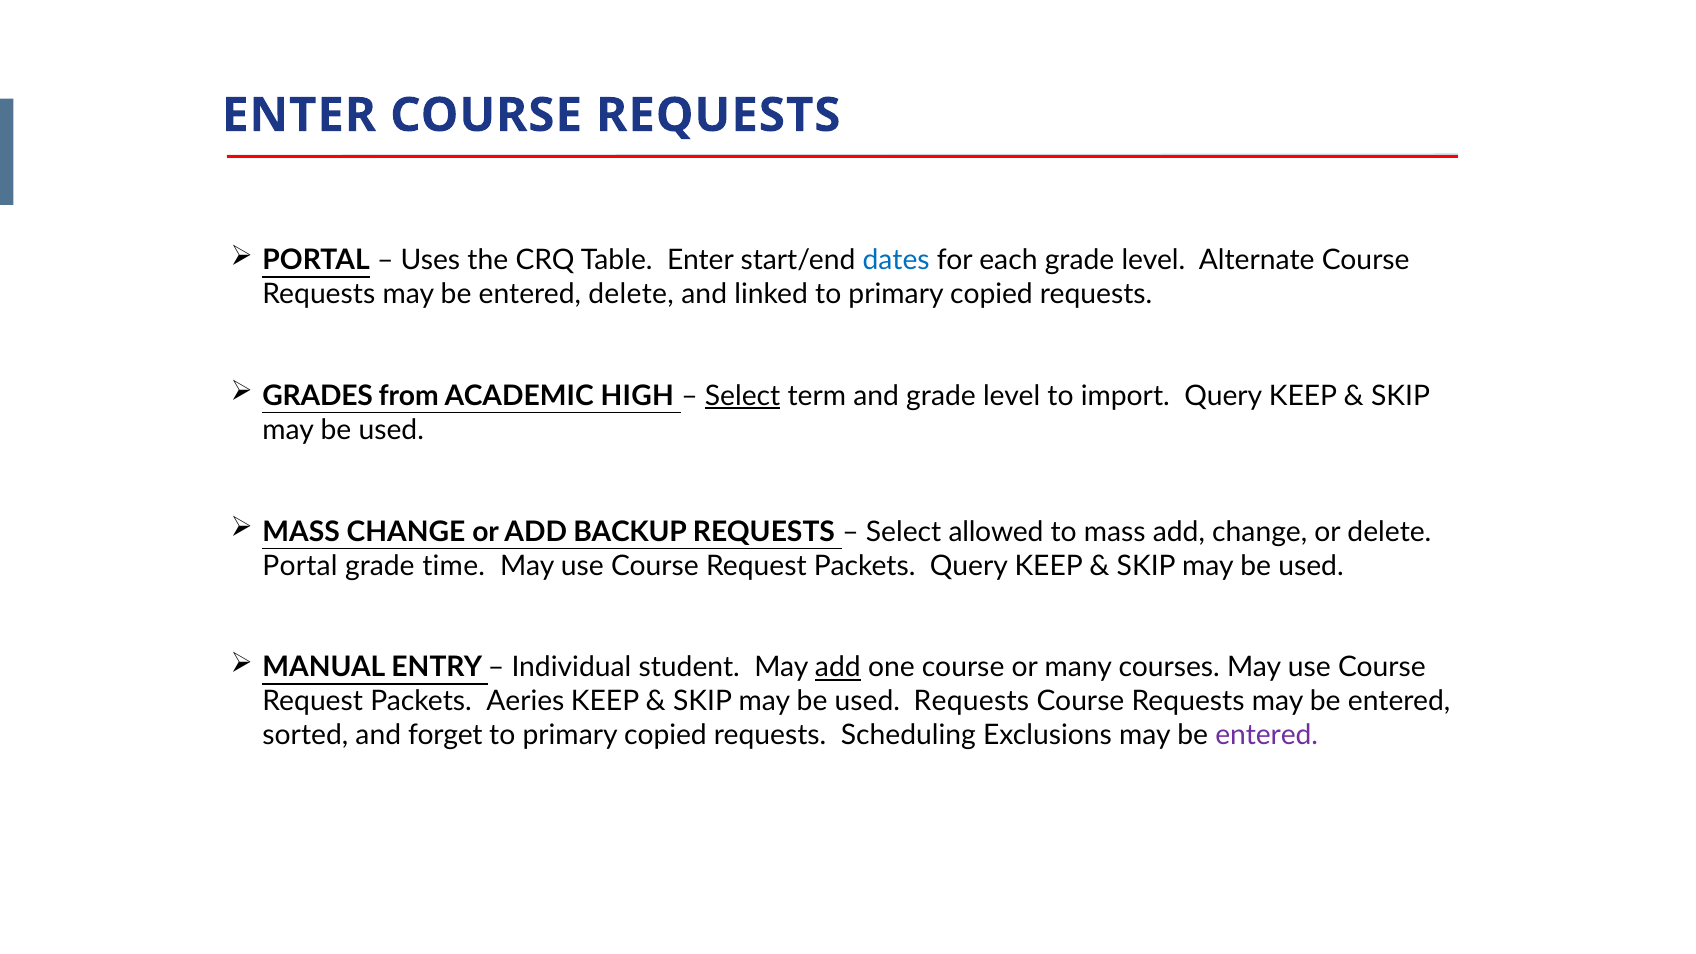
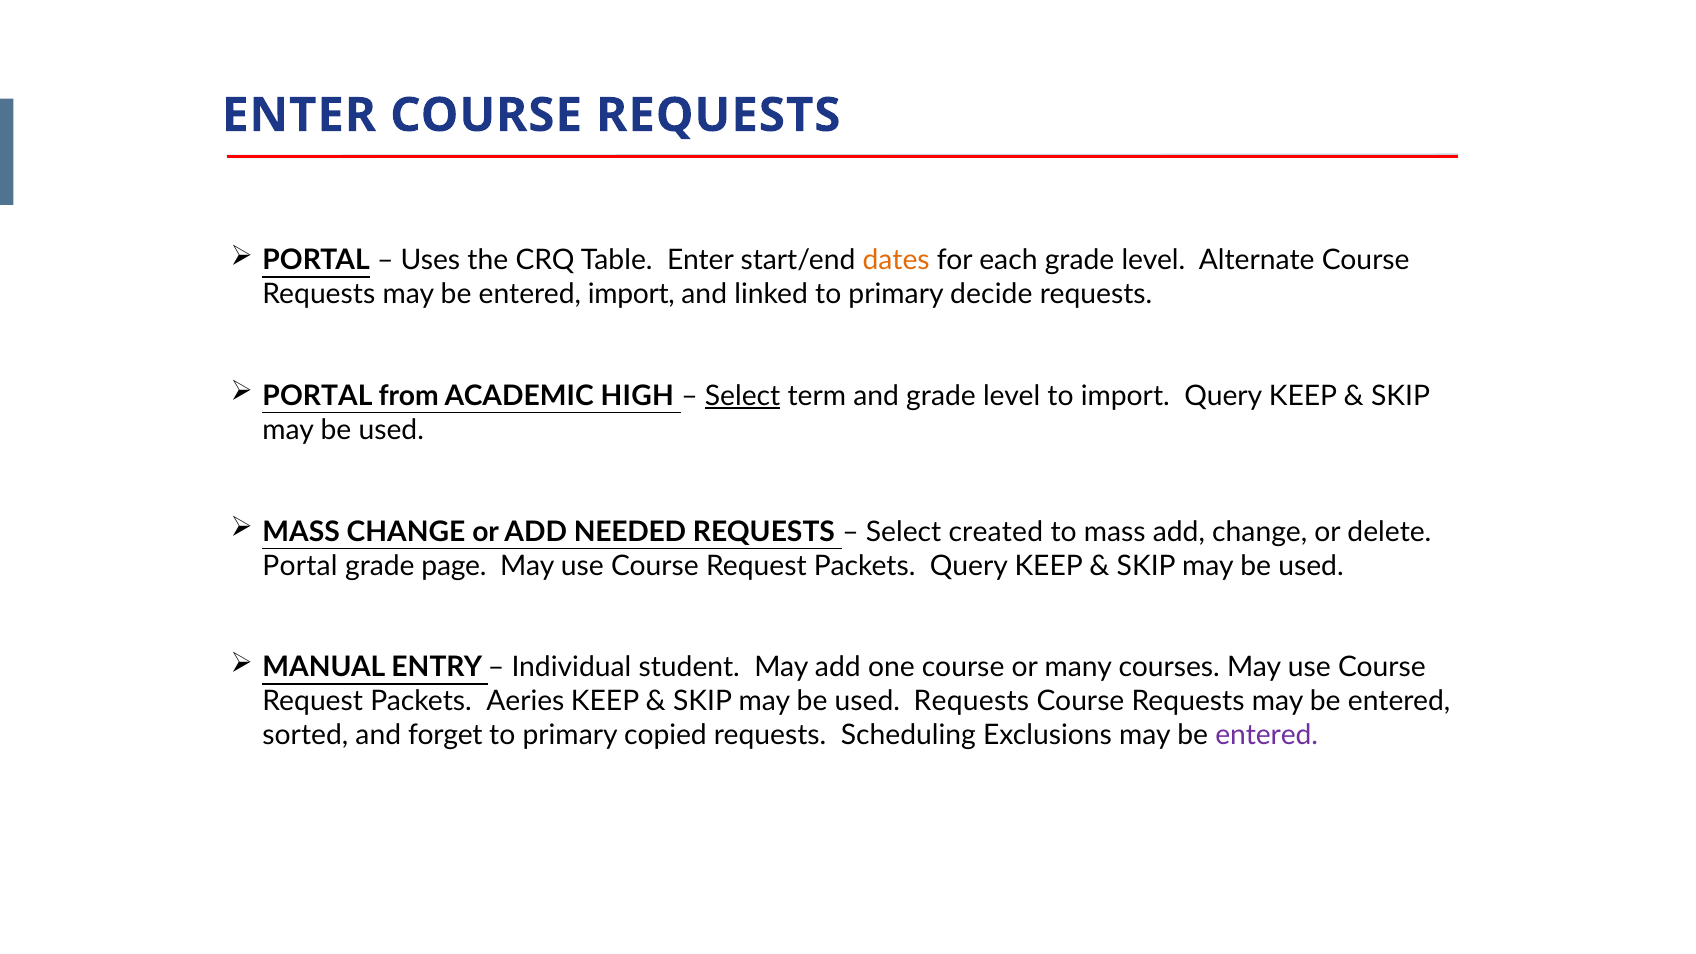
dates colour: blue -> orange (896, 260)
entered delete: delete -> import (631, 294)
linked to primary copied: copied -> decide (991, 294)
GRADES: GRADES -> PORTAL (317, 396)
BACKUP: BACKUP -> NEEDED (630, 532)
allowed: allowed -> created (996, 532)
time: time -> page (454, 566)
add underline: present -> none (838, 668)
